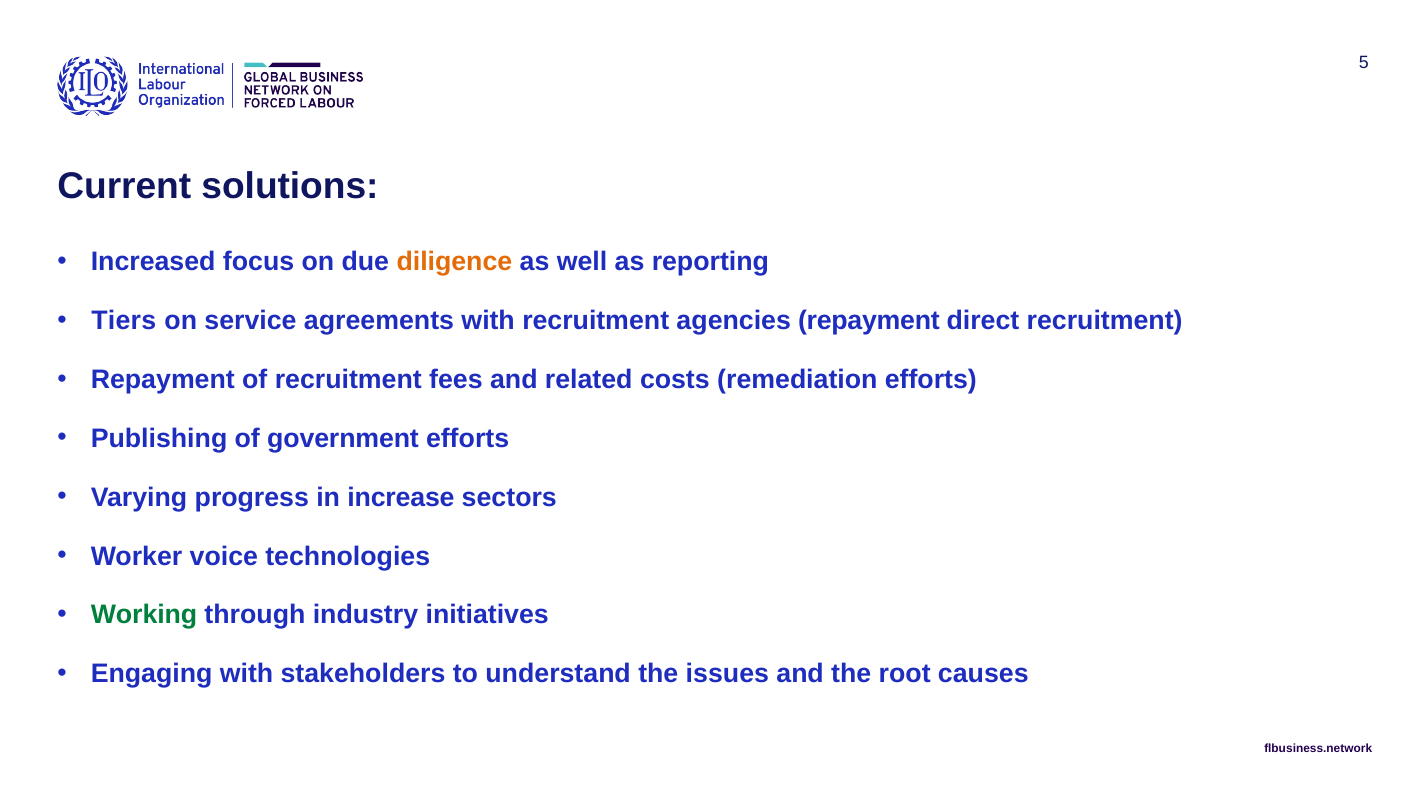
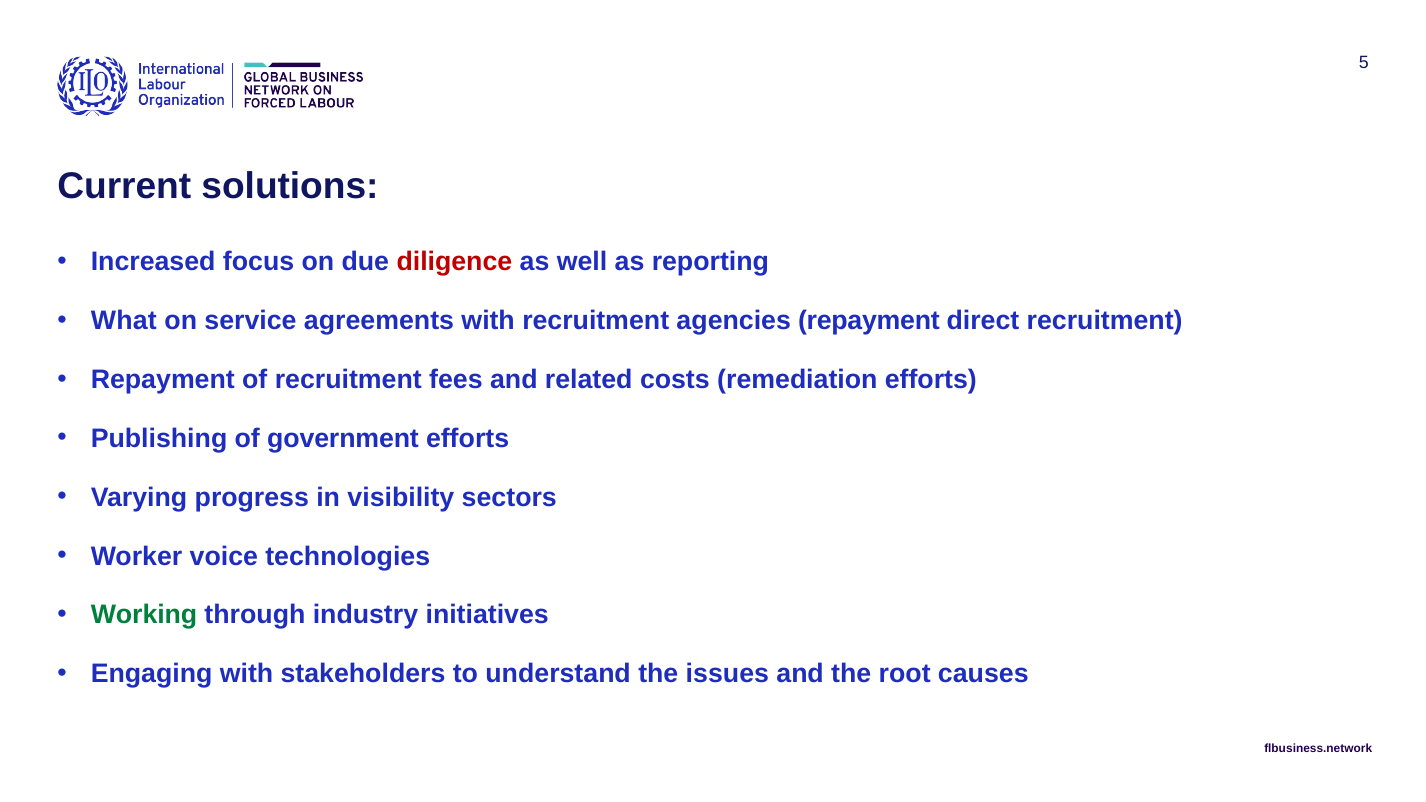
diligence colour: orange -> red (454, 262)
Tiers: Tiers -> What (124, 321)
increase: increase -> visibility (401, 497)
